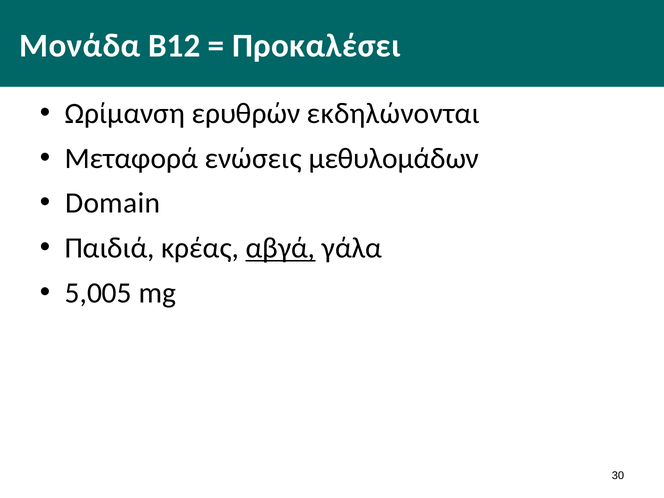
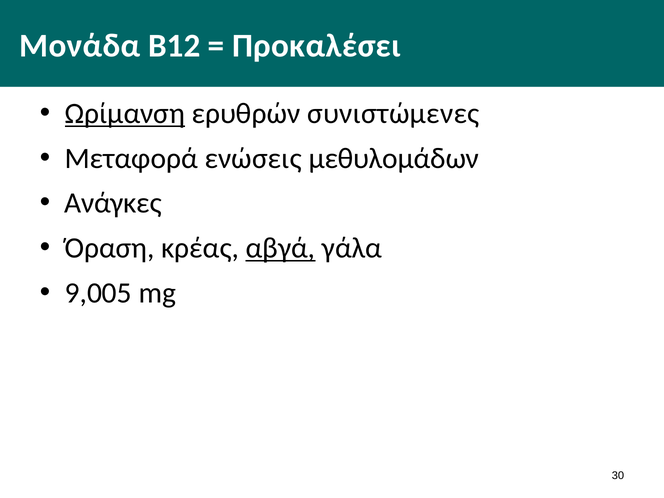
Ωρίμανση underline: none -> present (125, 114)
εκδηλώνονται: εκδηλώνονται -> συνιστώμενες (393, 114)
Domain: Domain -> Ανάγκες (113, 203)
Παιδιά: Παιδιά -> Όραση (110, 248)
5,005: 5,005 -> 9,005 (98, 293)
